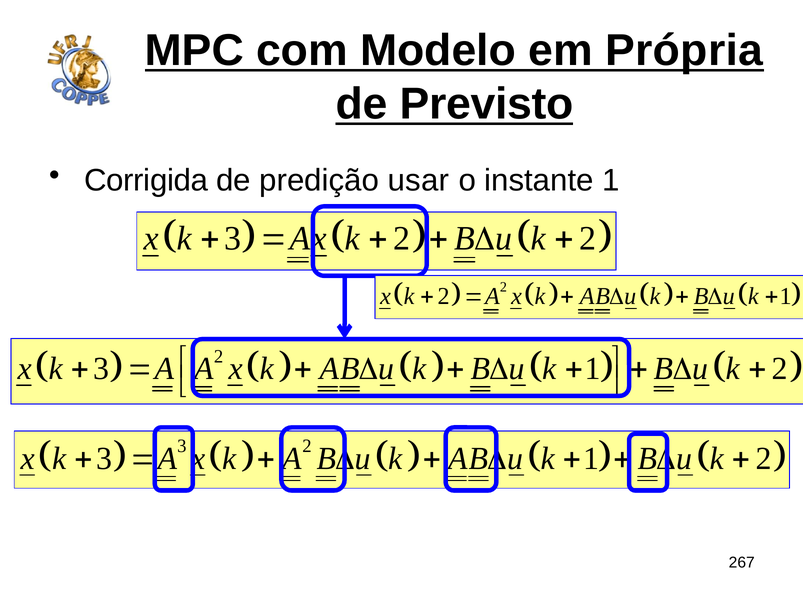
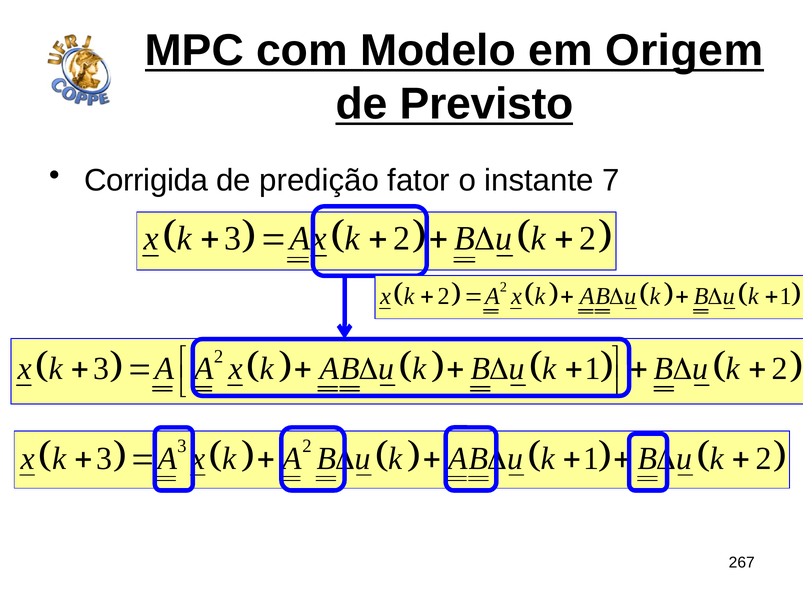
Própria: Própria -> Origem (684, 51)
usar: usar -> fator (419, 181)
instante 1: 1 -> 7 (611, 181)
